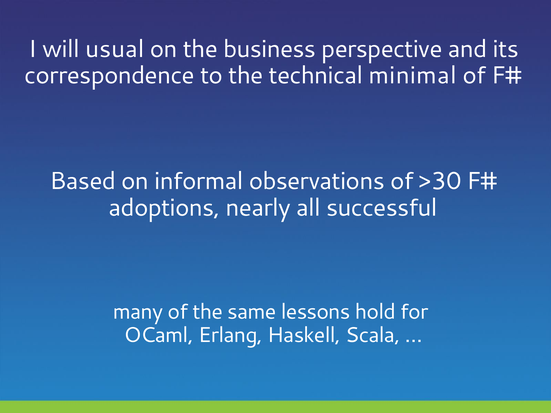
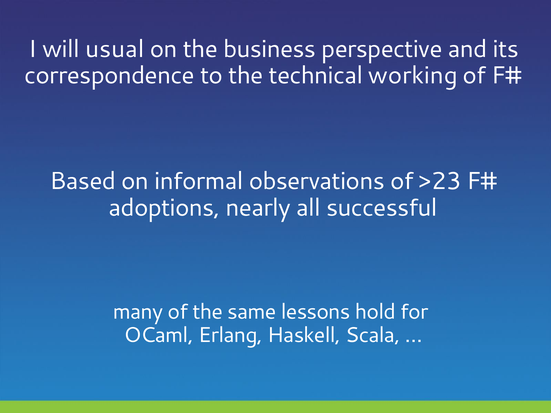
minimal: minimal -> working (413, 75)
>30: >30 -> >23 (440, 181)
